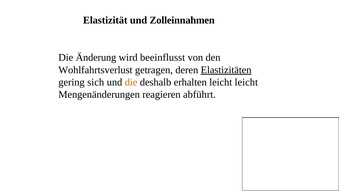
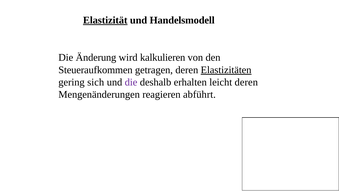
Elastizität underline: none -> present (105, 20)
Zolleinnahmen: Zolleinnahmen -> Handelsmodell (182, 20)
beeinflusst: beeinflusst -> kalkulieren (163, 58)
Wohlfahrtsverlust: Wohlfahrtsverlust -> Steueraufkommen (95, 70)
die colour: orange -> purple (131, 82)
leicht leicht: leicht -> deren (246, 82)
